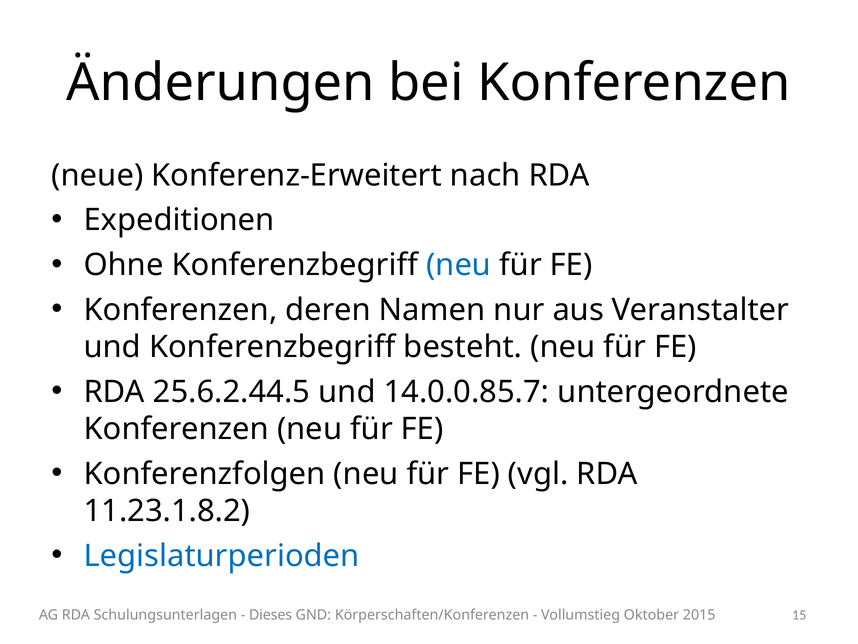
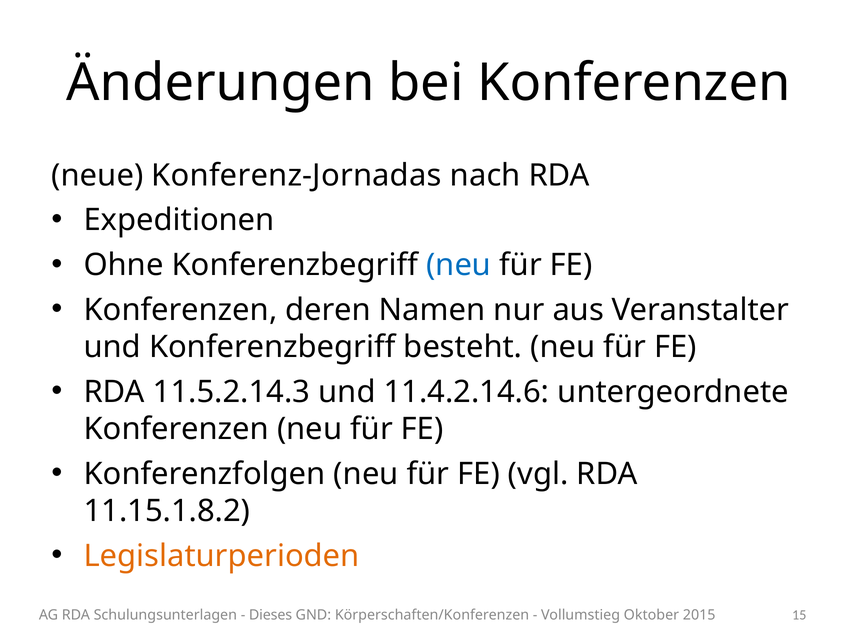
Konferenz-Erweitert: Konferenz-Erweitert -> Konferenz-Jornadas (297, 175)
25.6.2.44.5: 25.6.2.44.5 -> 11.5.2.14.3 (231, 392)
14.0.0.85.7: 14.0.0.85.7 -> 11.4.2.14.6 (466, 392)
11.23.1.8.2: 11.23.1.8.2 -> 11.15.1.8.2 (167, 511)
Legislaturperioden colour: blue -> orange (222, 555)
